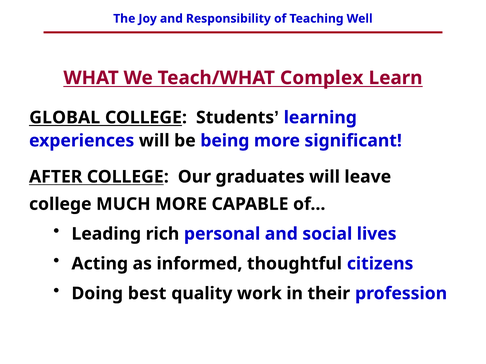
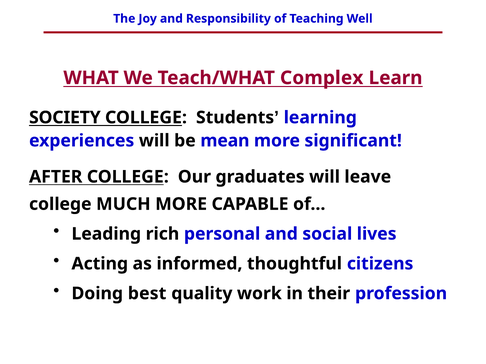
GLOBAL: GLOBAL -> SOCIETY (65, 118)
being: being -> mean (225, 141)
